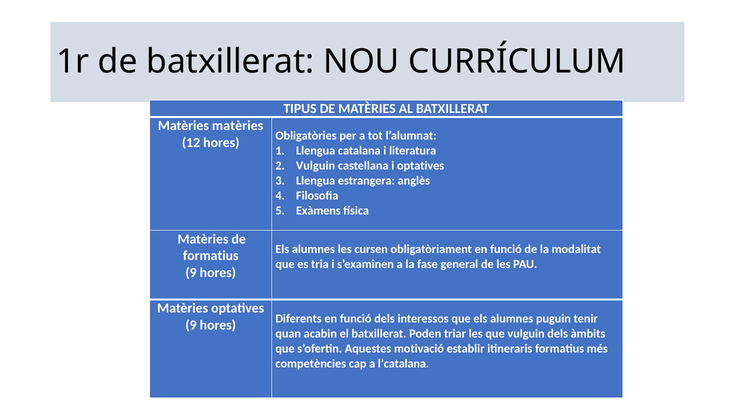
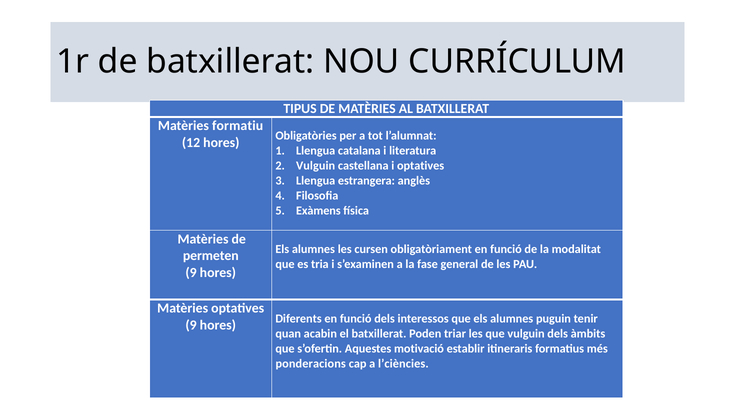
Matèries matèries: matèries -> formatiu (238, 126)
formatius: formatius -> permeten (211, 255)
competències: competències -> ponderacions (311, 363)
l’catalana: l’catalana -> l’ciències (403, 363)
